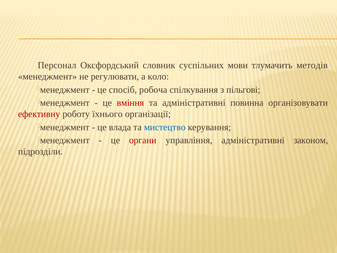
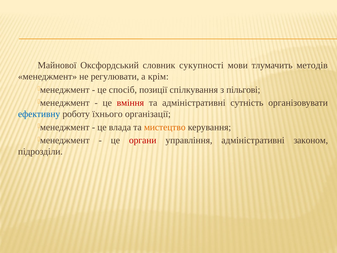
Персонал: Персонал -> Майнової (57, 65)
суспільних: суспільних -> сукупності (201, 65)
коло: коло -> крім (158, 77)
робоча: робоча -> позиції (153, 90)
повинна: повинна -> сутність (247, 103)
ефективну colour: red -> blue (39, 114)
мистецтво colour: blue -> orange (165, 127)
